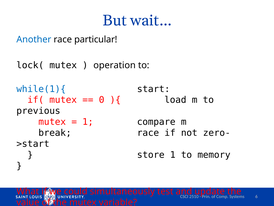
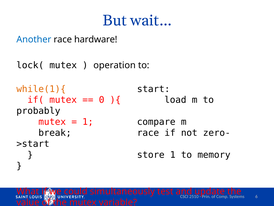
particular: particular -> hardware (96, 39)
while(1){ colour: blue -> orange (41, 89)
previous: previous -> probably (38, 111)
